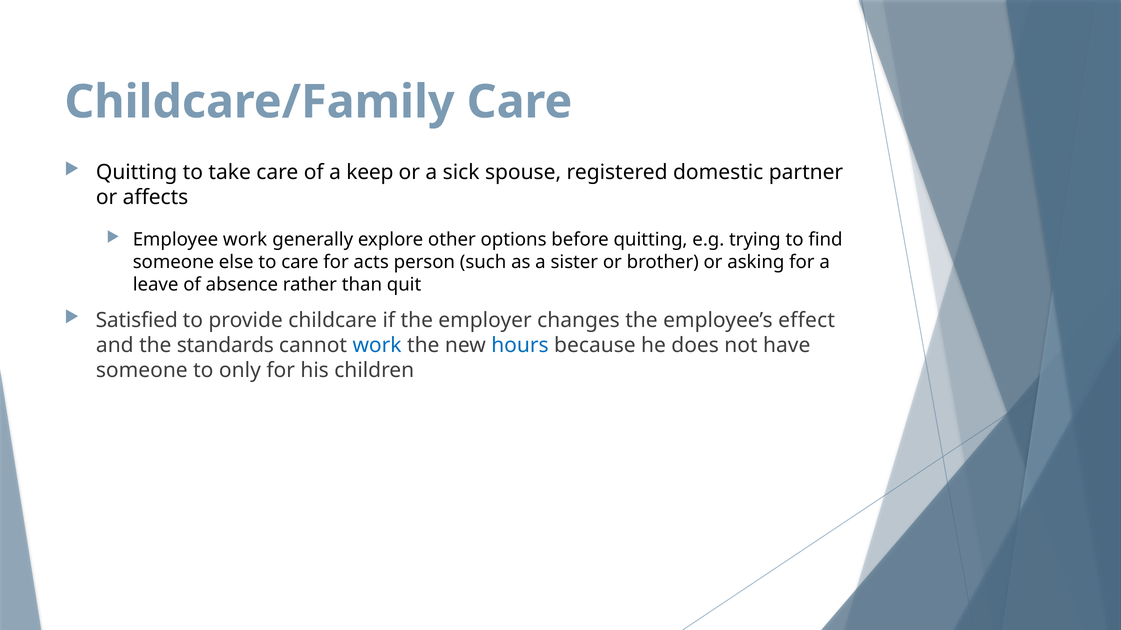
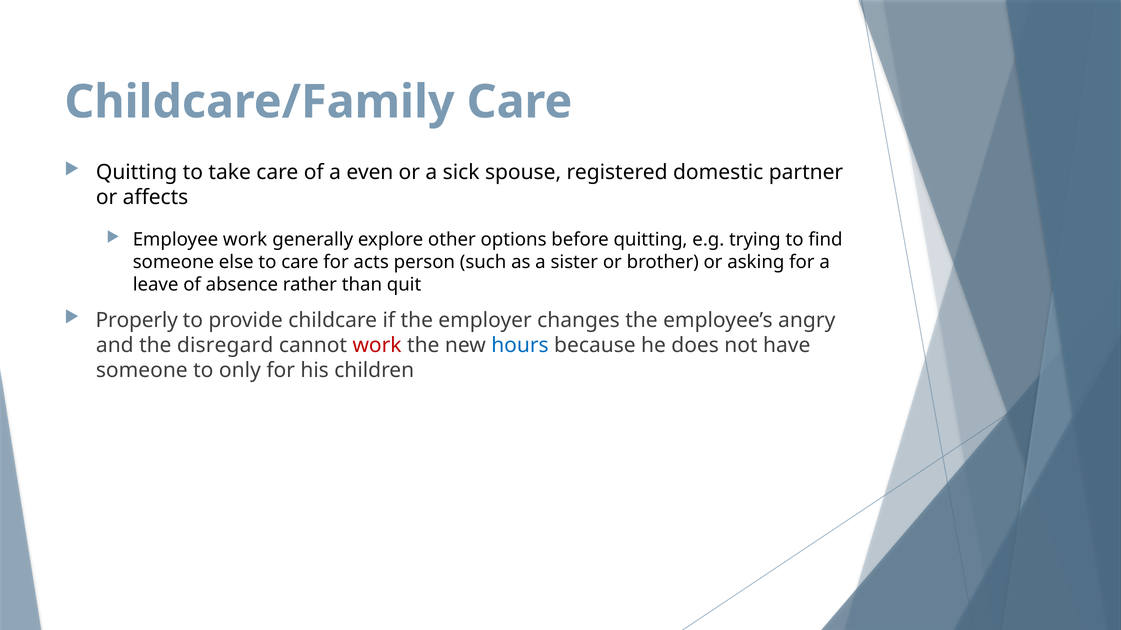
keep: keep -> even (370, 172)
Satisfied: Satisfied -> Properly (137, 320)
effect: effect -> angry (807, 320)
standards: standards -> disregard (225, 346)
work colour: blue -> red (377, 346)
